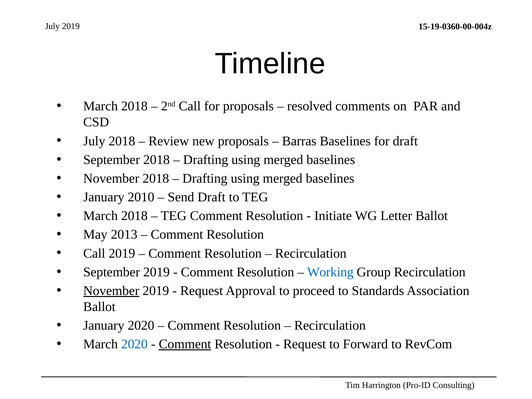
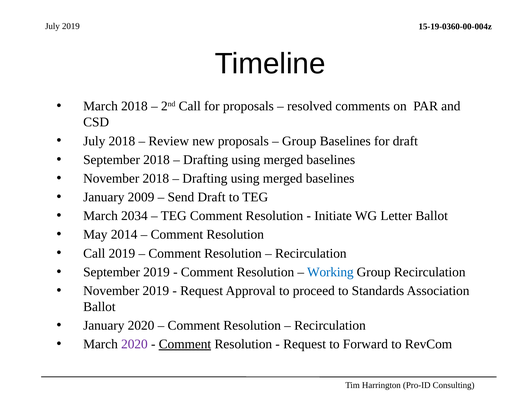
Barras: Barras -> Group (299, 141)
2010: 2010 -> 2009 (141, 197)
2018: 2018 -> 2034 (134, 216)
2013: 2013 -> 2014 (124, 235)
November underline: present -> none (111, 291)
2020 colour: blue -> purple (134, 344)
